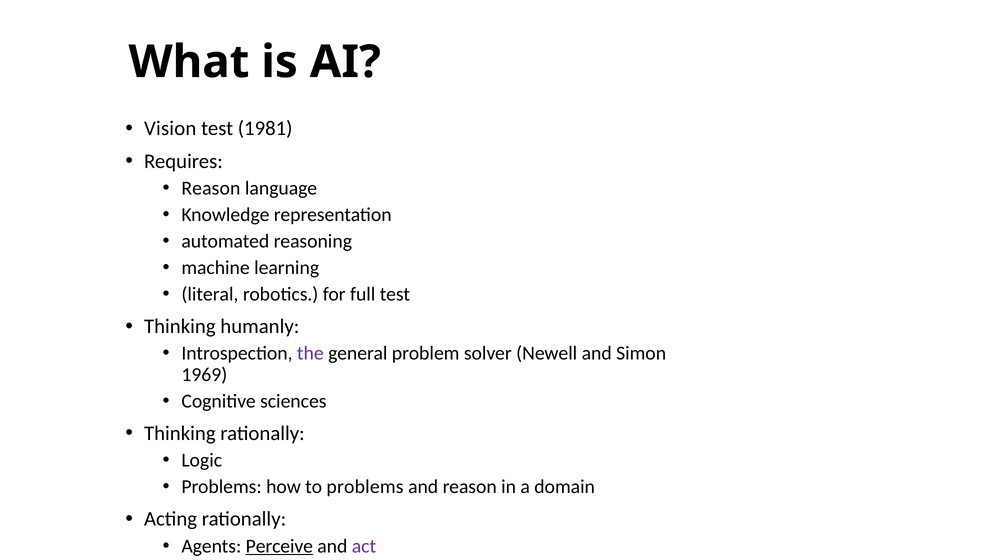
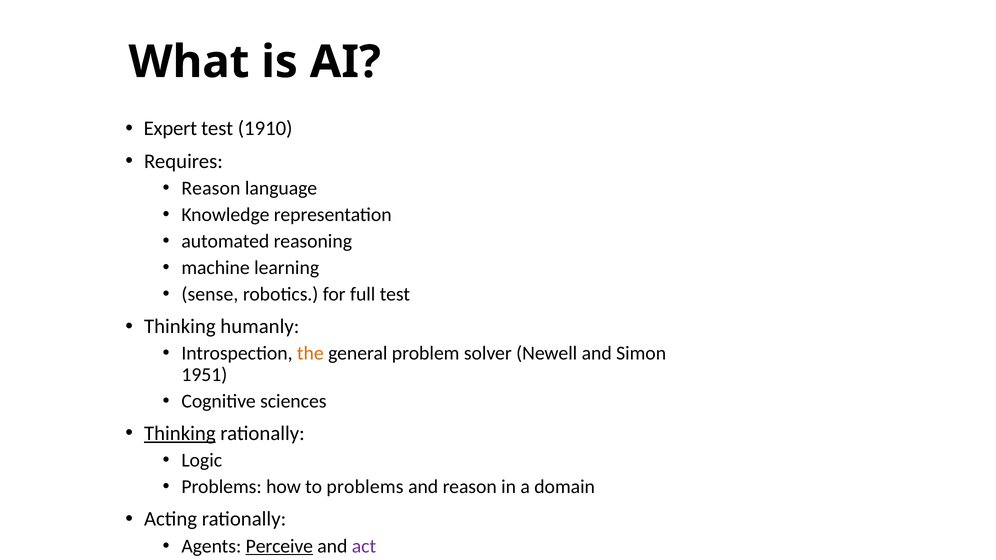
Vision: Vision -> Expert (170, 129)
1981: 1981 -> 1910 (265, 129)
literal: literal -> sense (210, 294)
the colour: purple -> orange (310, 354)
1969: 1969 -> 1951 (204, 375)
Thinking underline: none -> present (180, 434)
